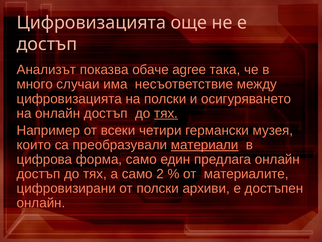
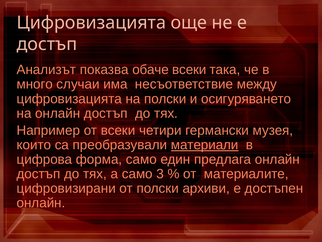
обаче agree: agree -> всеки (189, 70)
тях underline: present -> none (166, 113)
2: 2 -> 3 (160, 174)
